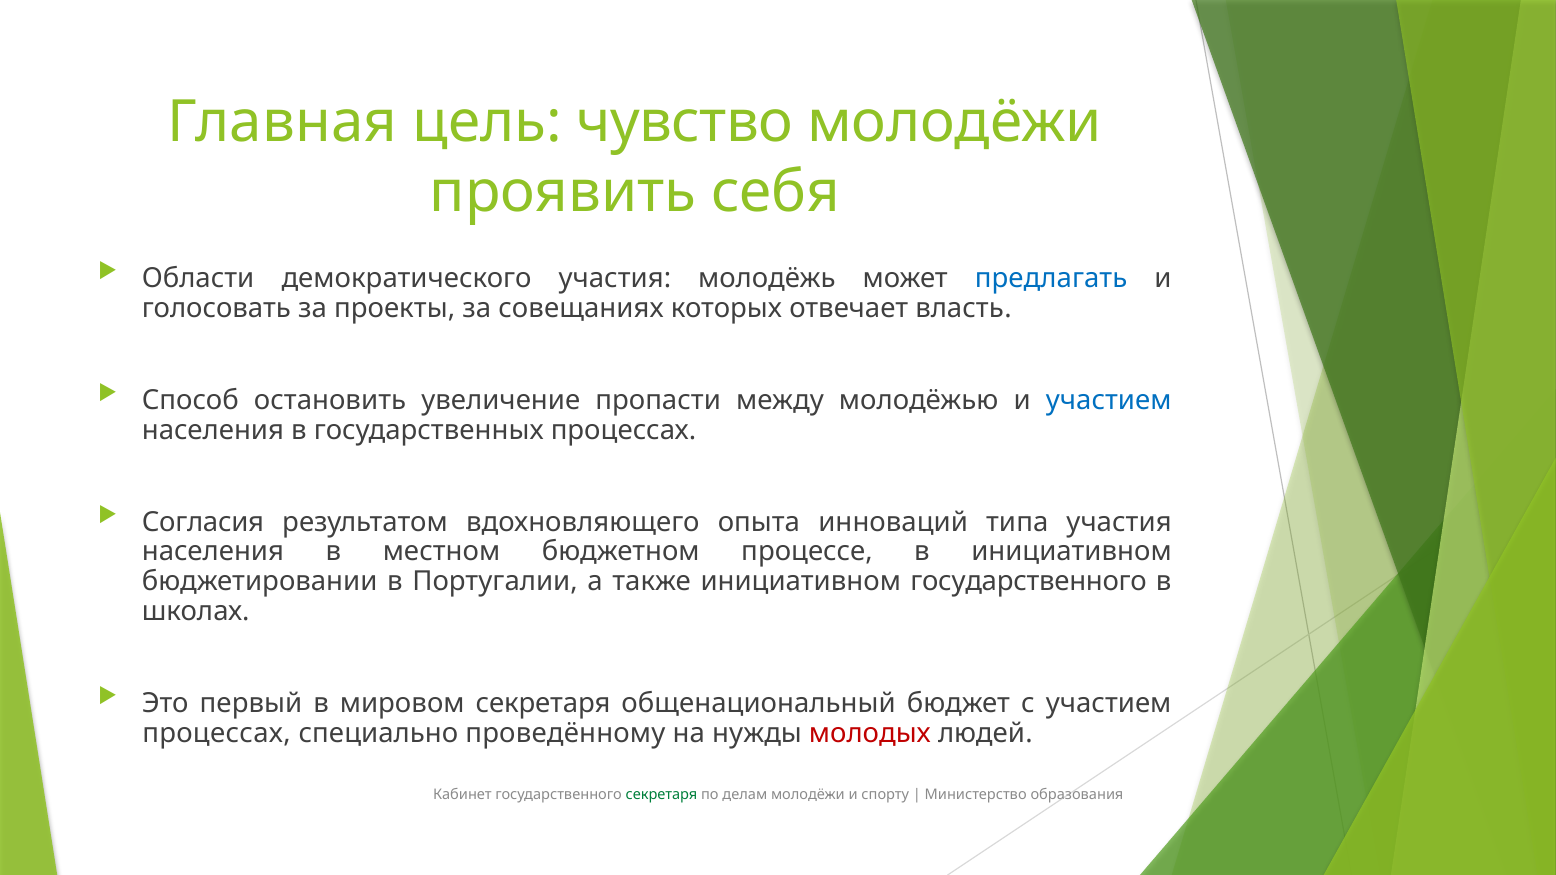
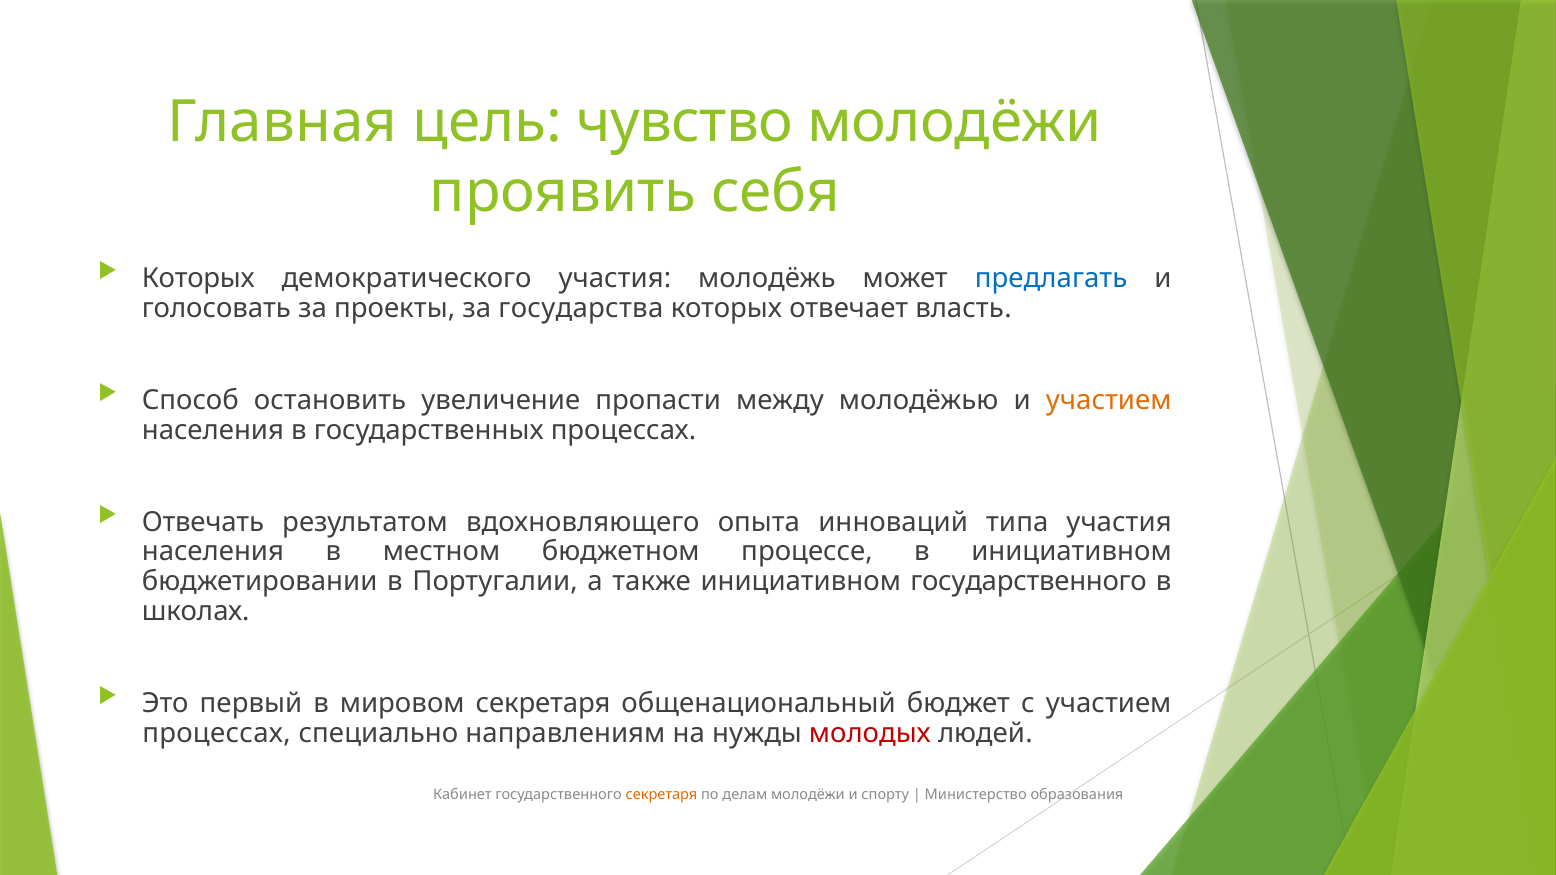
Области: Области -> Которых (198, 279)
совещаниях: совещаниях -> государства (581, 309)
участием colour: blue -> orange (1109, 400)
Согласия: Согласия -> Отвечать (203, 522)
проведённому: проведённому -> направлениям (565, 733)
секретаря colour: green -> orange (662, 795)
